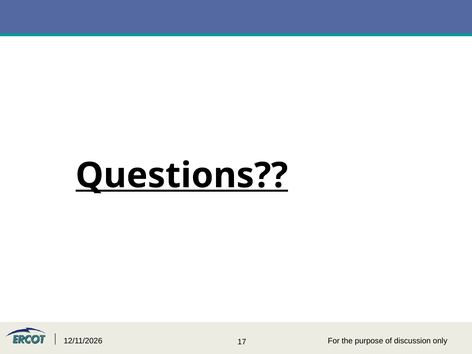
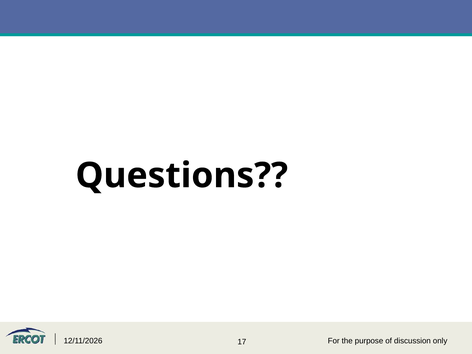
Questions underline: present -> none (182, 176)
